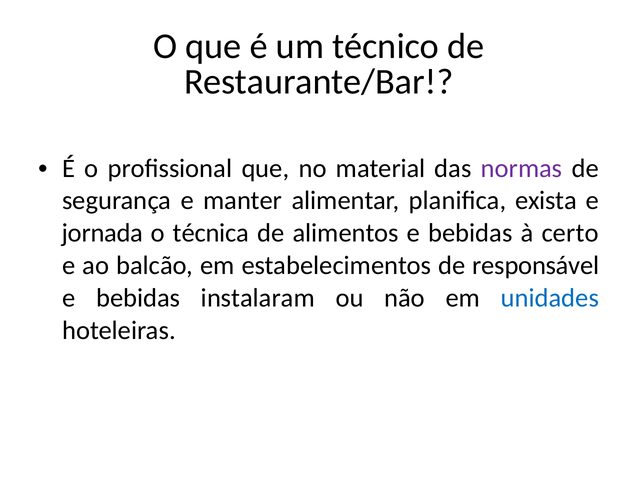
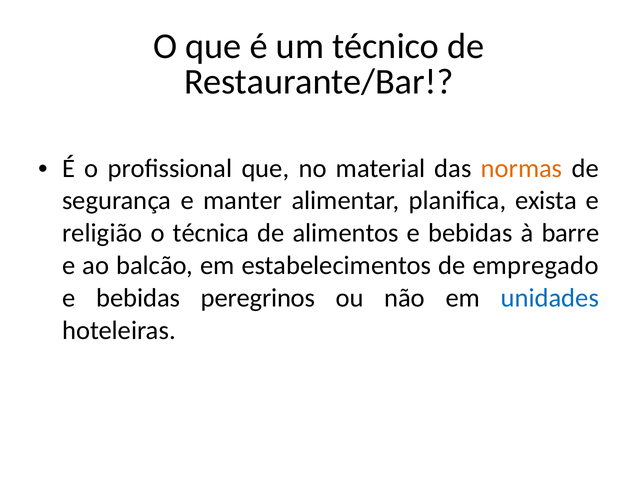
normas colour: purple -> orange (522, 168)
jornada: jornada -> religião (102, 233)
certo: certo -> barre (570, 233)
responsável: responsável -> empregado (536, 266)
instalaram: instalaram -> peregrinos (258, 298)
